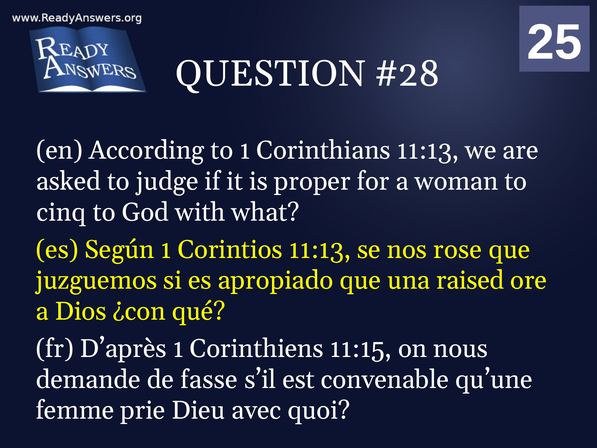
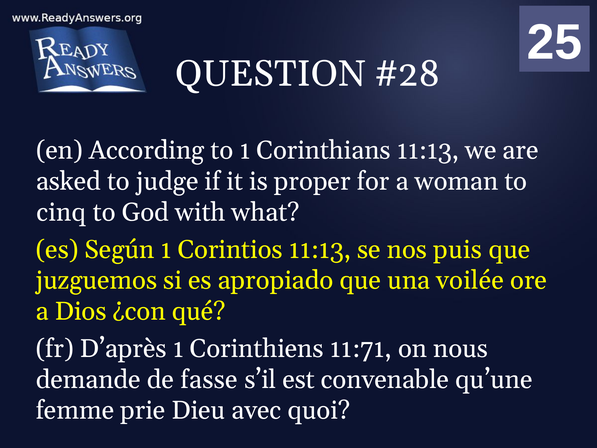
rose: rose -> puis (458, 249)
raised: raised -> voilée (470, 280)
11:15: 11:15 -> 11:71 (361, 348)
